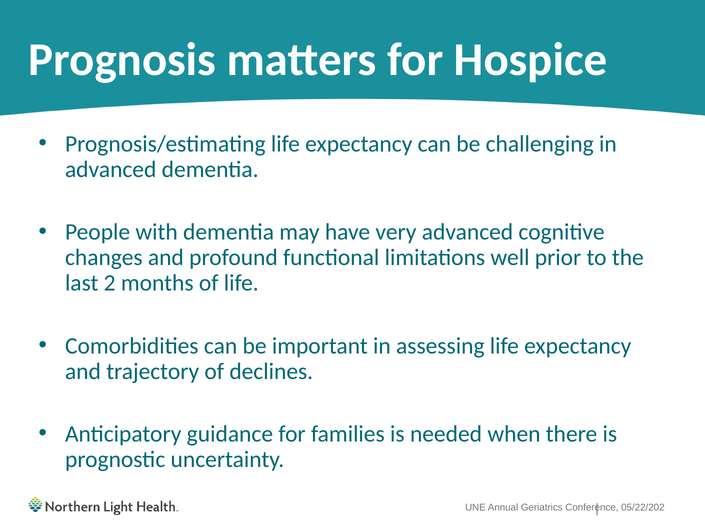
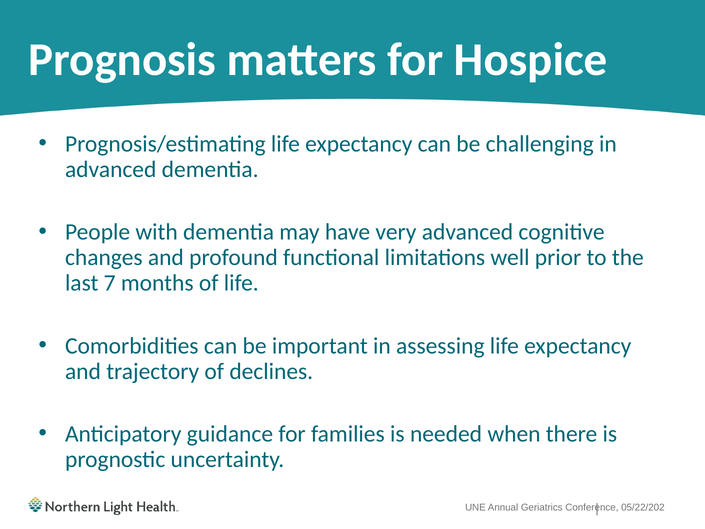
2: 2 -> 7 (110, 283)
